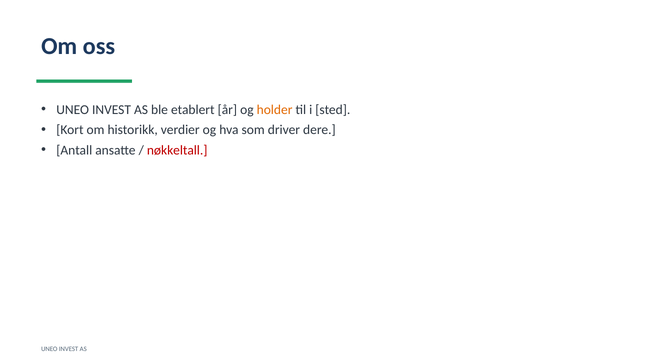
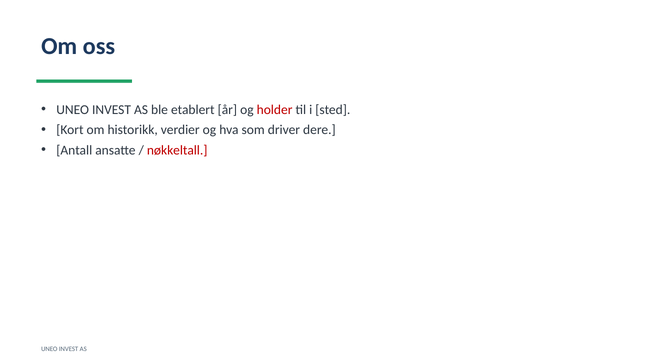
holder colour: orange -> red (275, 110)
